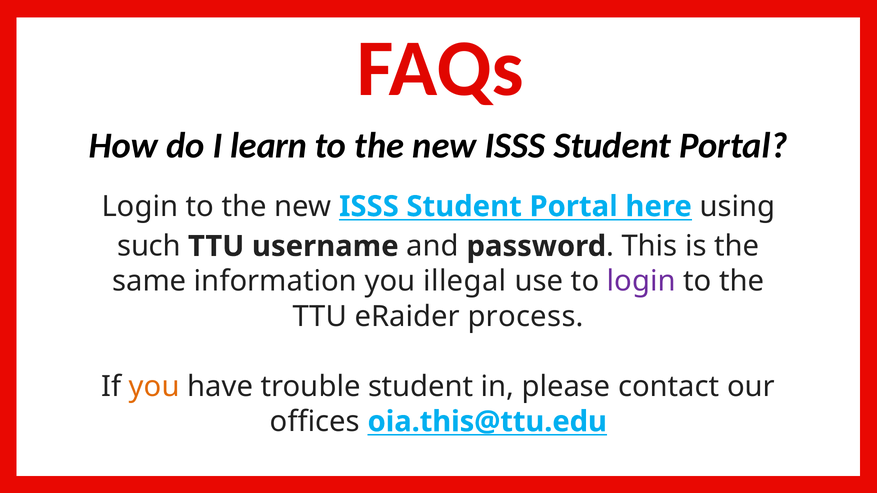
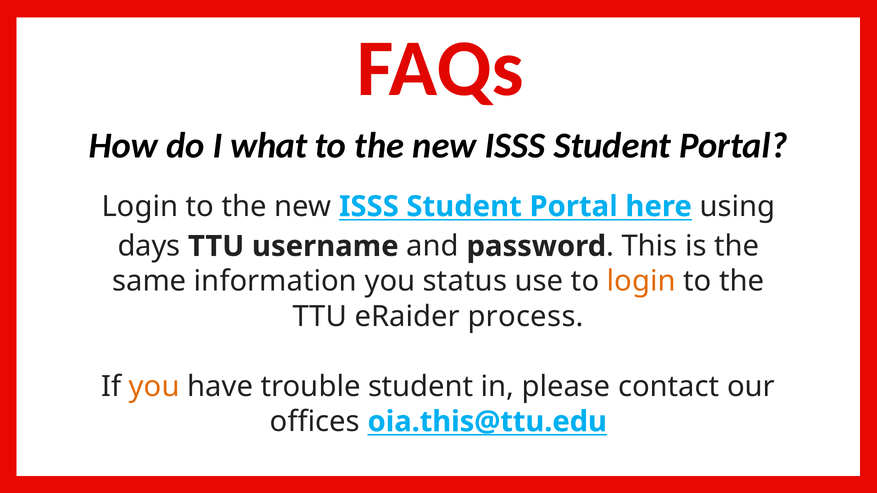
learn: learn -> what (269, 146)
such: such -> days (149, 246)
illegal: illegal -> status (465, 282)
login colour: purple -> orange (641, 282)
